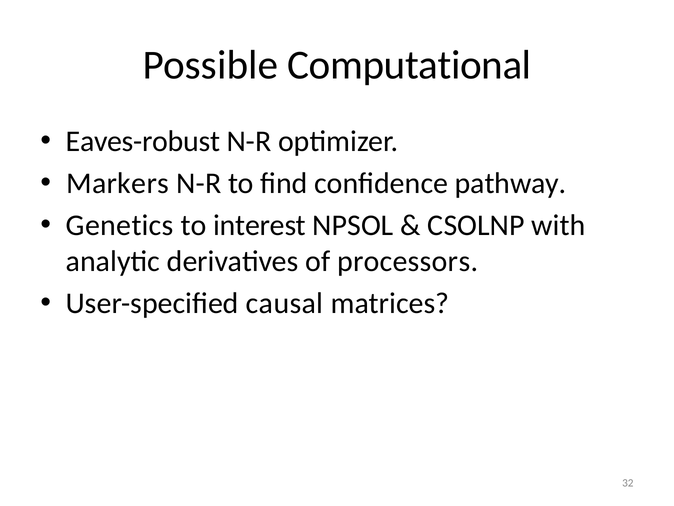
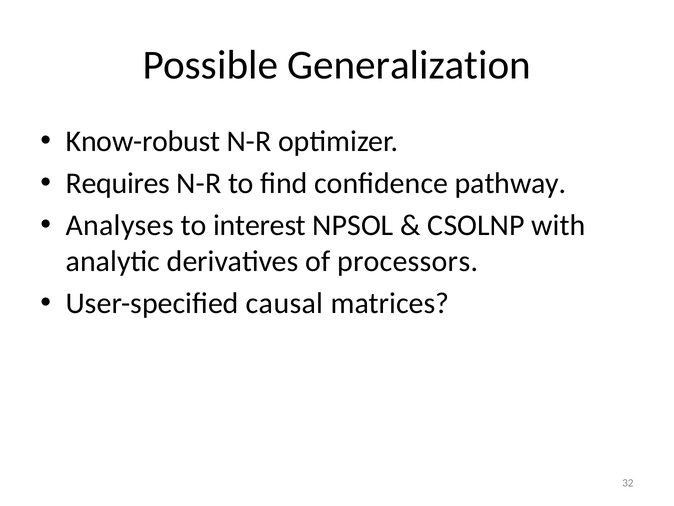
Computational: Computational -> Generalization (409, 65)
Eaves-robust: Eaves-robust -> Know-robust (143, 141)
Markers: Markers -> Requires (118, 183)
Genetics: Genetics -> Analyses (120, 225)
